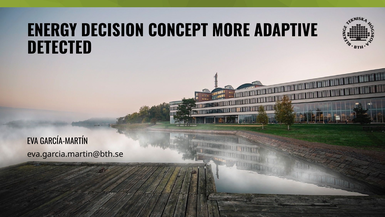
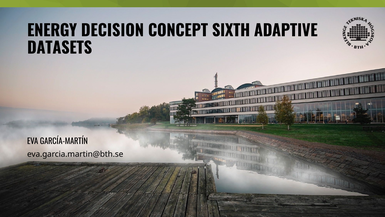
MORE: MORE -> SIXTH (231, 31)
DETECTED: DETECTED -> DATASETS (60, 48)
